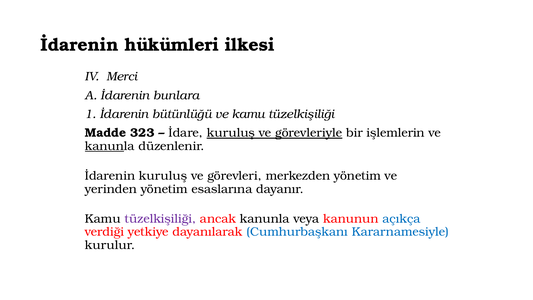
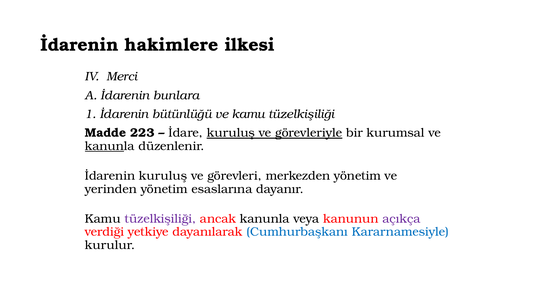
hükümleri: hükümleri -> hakimlere (172, 45)
323: 323 -> 223 (142, 133)
işlemlerin: işlemlerin -> kurumsal (396, 133)
açıkça colour: blue -> purple (401, 219)
